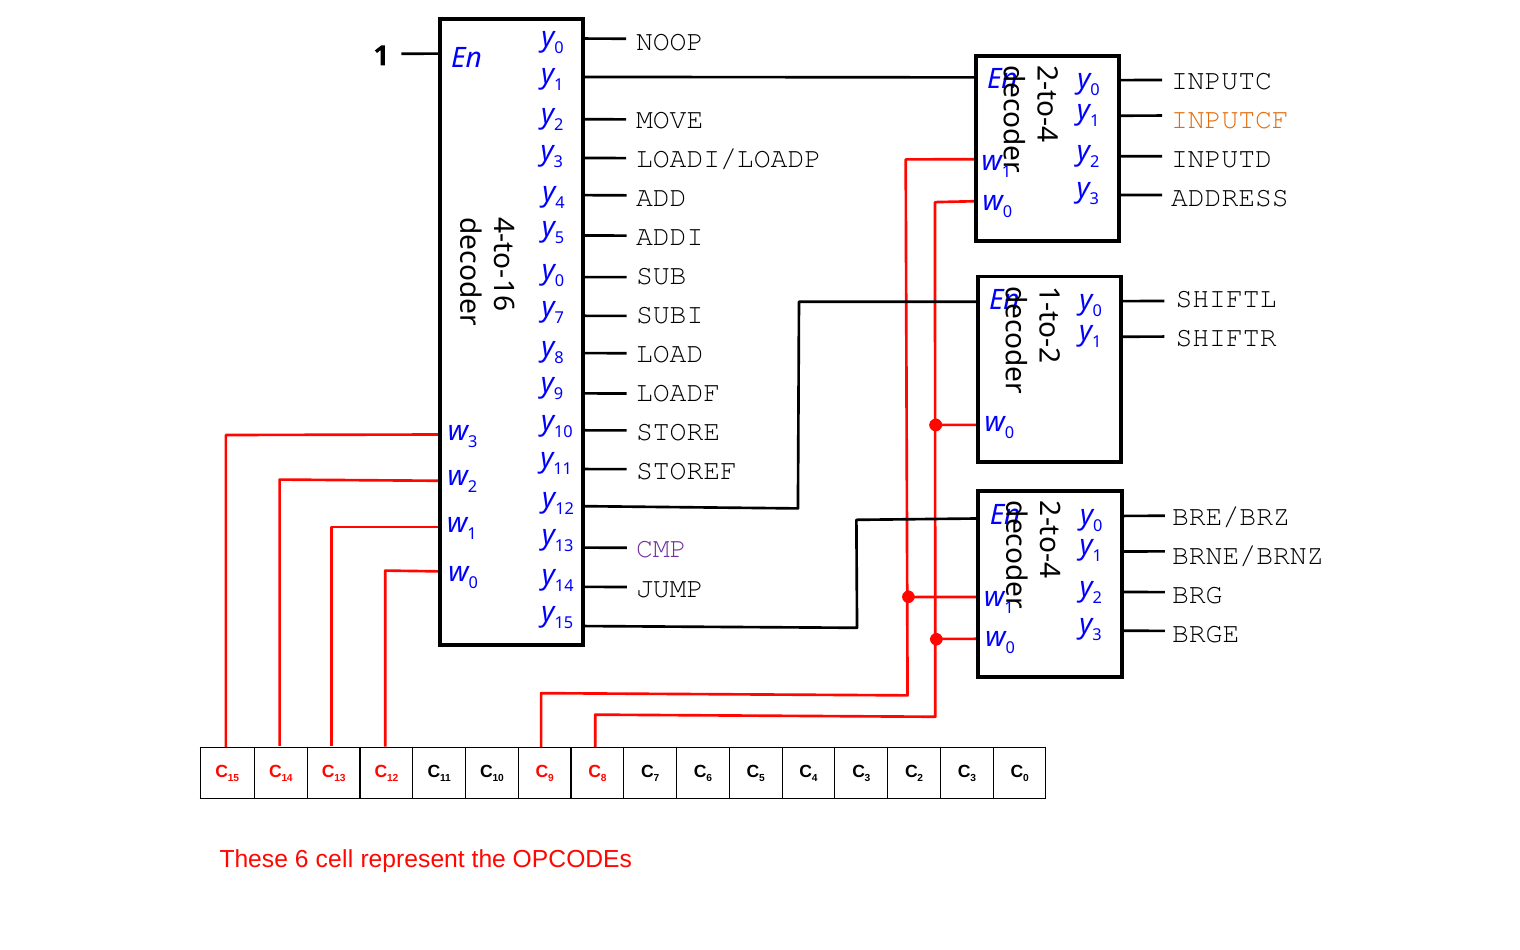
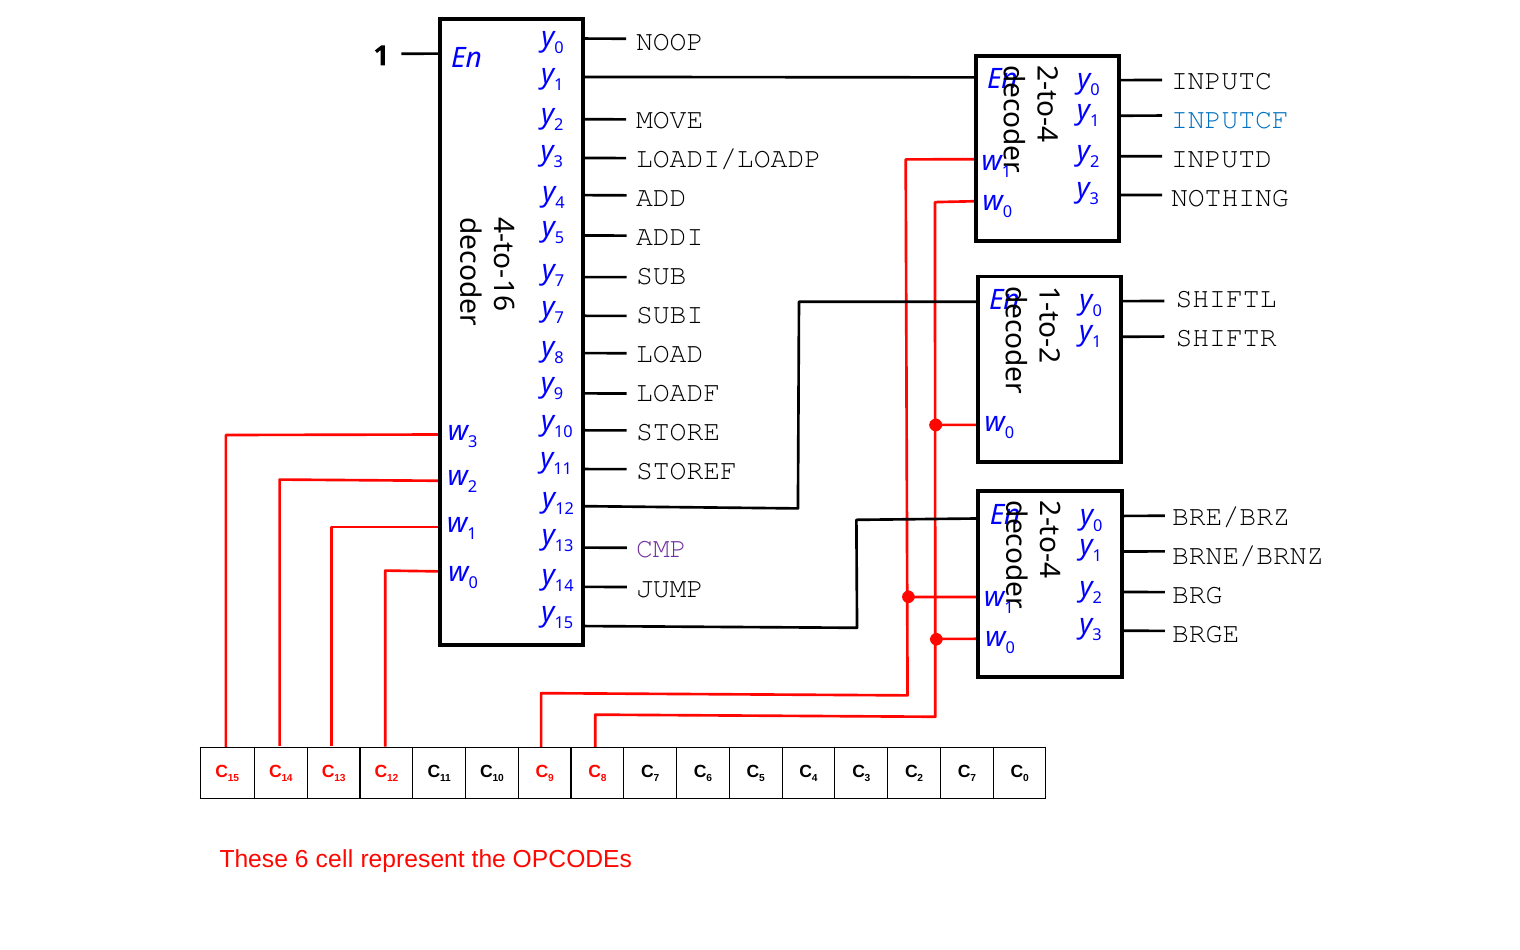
INPUTCF colour: orange -> blue (1230, 119)
ADDRESS: ADDRESS -> NOTHING (1230, 197)
0: 0 -> 7 (560, 281)
3: 3 -> 7 (973, 779)
